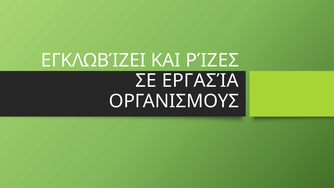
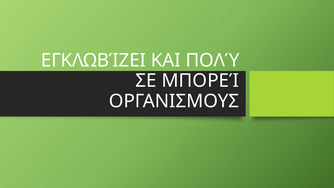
ΡΊΖΕΣ: ΡΊΖΕΣ -> ΠΟΛΎ (212, 60)
ΕΡΓΑΣΊΑ: ΕΡΓΑΣΊΑ -> ΜΠΟΡΕΊ (200, 81)
